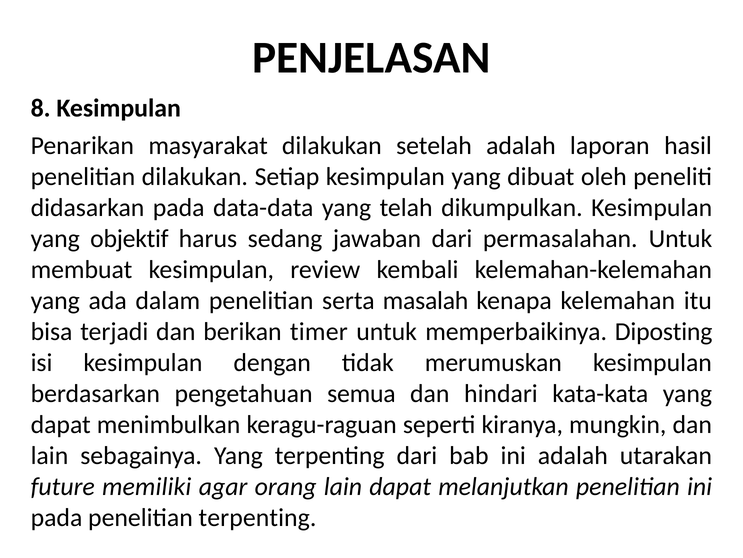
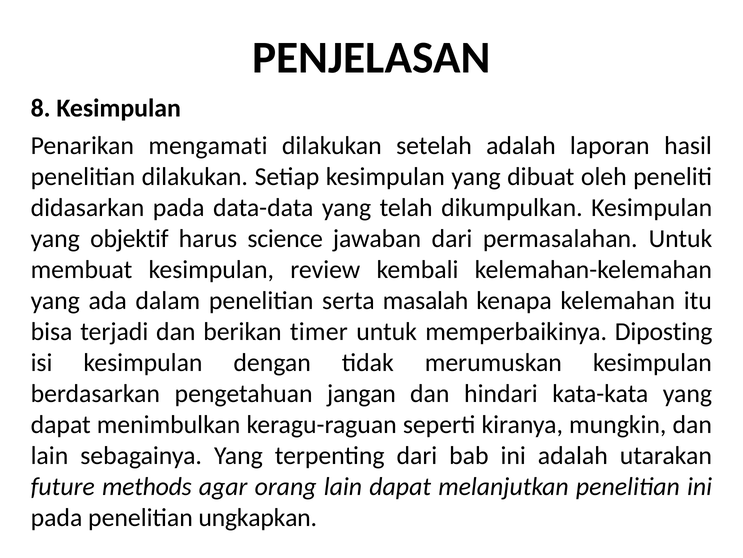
masyarakat: masyarakat -> mengamati (208, 146)
sedang: sedang -> science (285, 238)
semua: semua -> jangan (361, 393)
memiliki: memiliki -> methods (147, 486)
penelitian terpenting: terpenting -> ungkapkan (258, 517)
